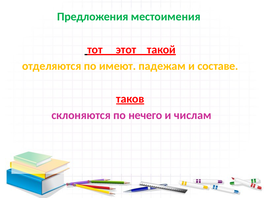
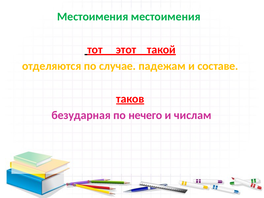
Предложения: Предложения -> Местоимения (93, 17)
имеют: имеют -> случае (118, 66)
склоняются: склоняются -> безударная (81, 115)
